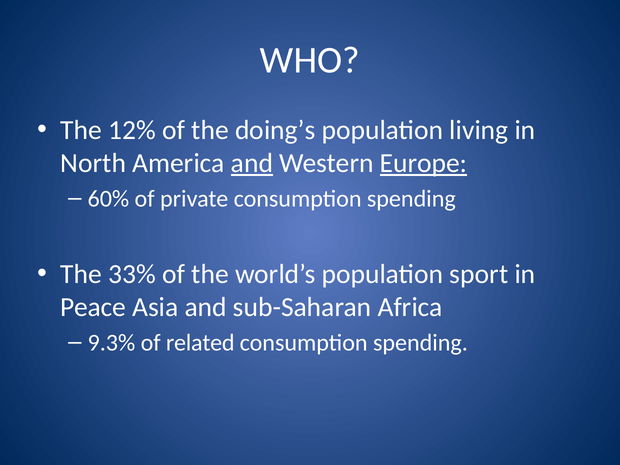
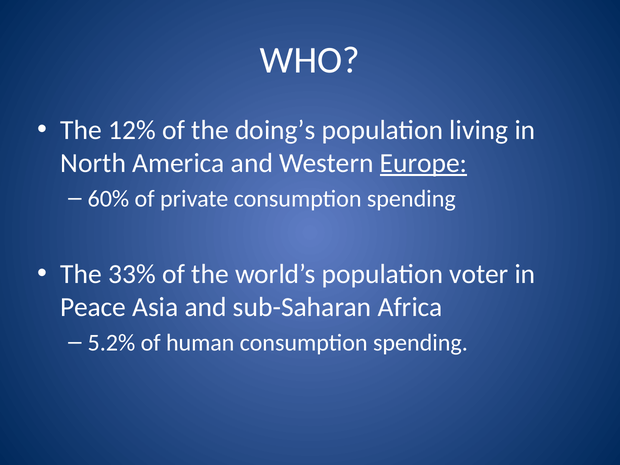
and underline: present -> none (252, 163)
sport: sport -> voter (479, 274)
9.3%: 9.3% -> 5.2% (111, 343)
related: related -> human (200, 343)
